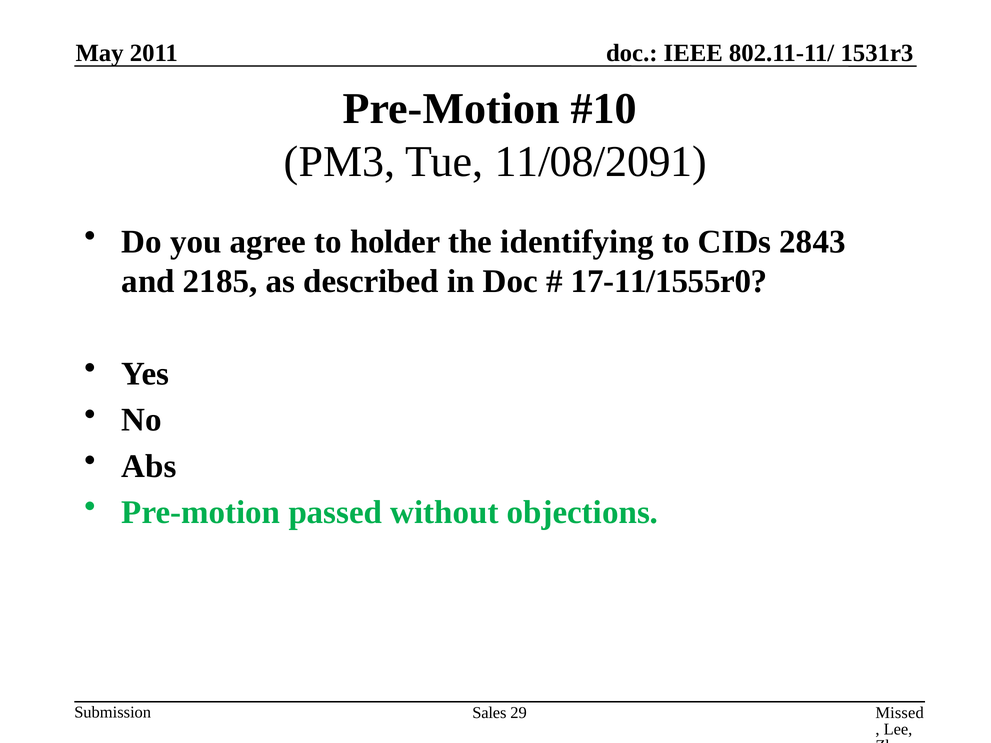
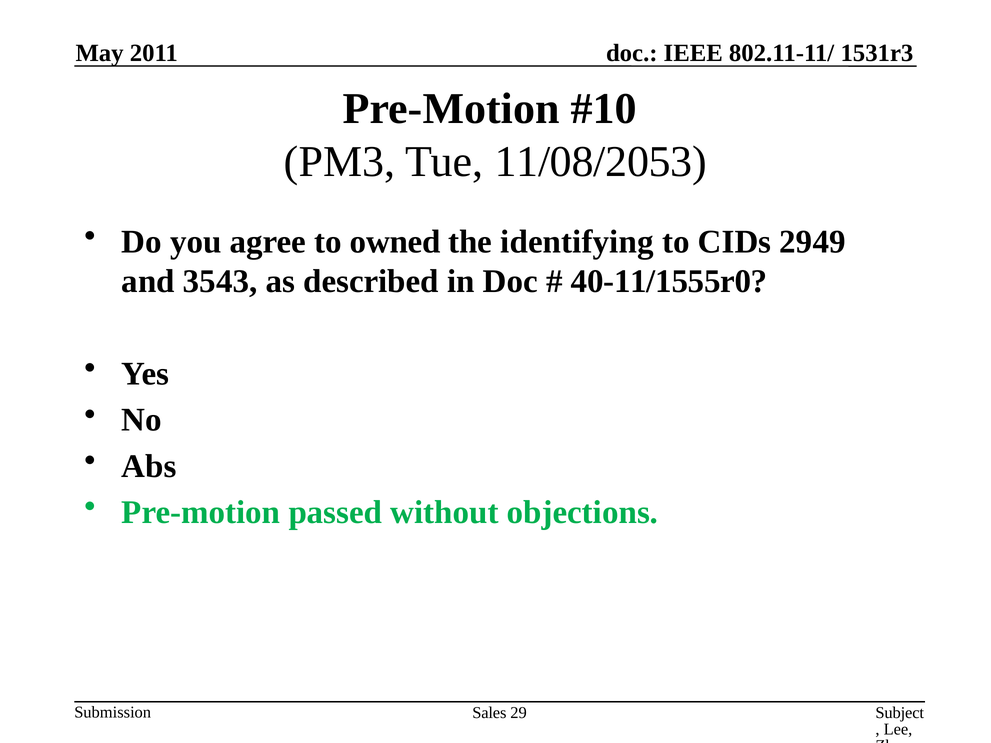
11/08/2091: 11/08/2091 -> 11/08/2053 (601, 162)
holder: holder -> owned (395, 242)
2843: 2843 -> 2949 (813, 242)
2185: 2185 -> 3543 (220, 281)
17-11/1555r0: 17-11/1555r0 -> 40-11/1555r0 (669, 281)
Missed: Missed -> Subject (900, 713)
